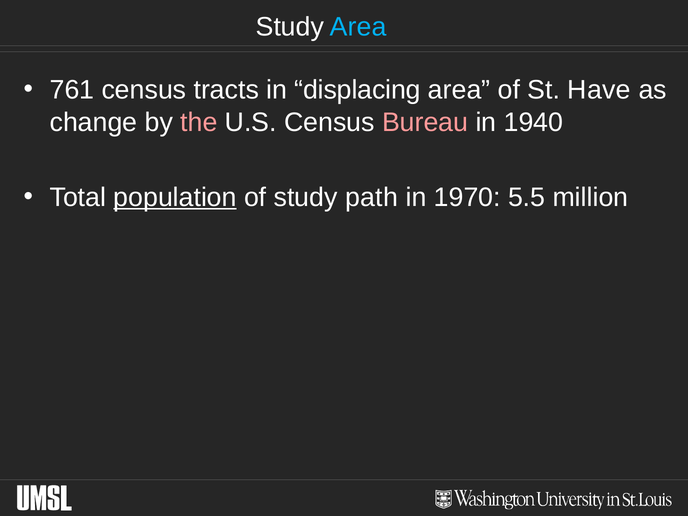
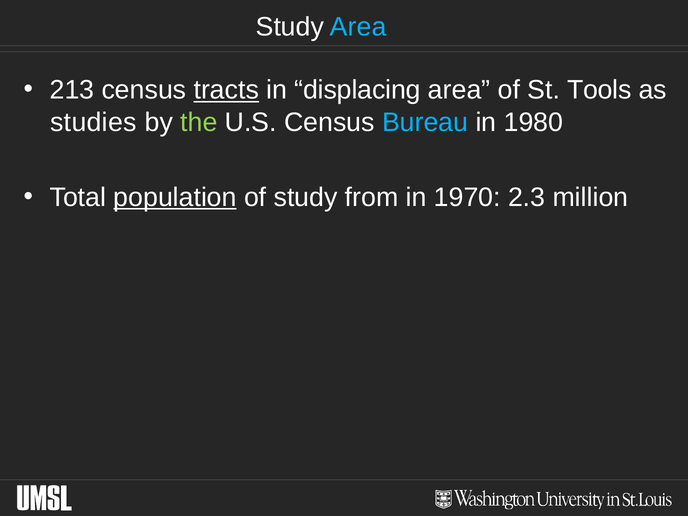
761: 761 -> 213 (72, 90)
tracts underline: none -> present (226, 90)
Have: Have -> Tools (599, 90)
change: change -> studies (93, 122)
the colour: pink -> light green (199, 122)
Bureau colour: pink -> light blue (425, 122)
1940: 1940 -> 1980 (533, 122)
path: path -> from (372, 197)
5.5: 5.5 -> 2.3 (527, 197)
